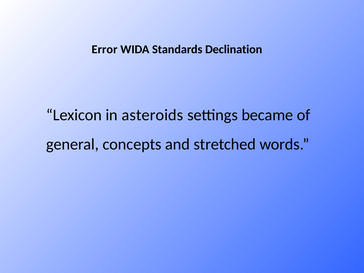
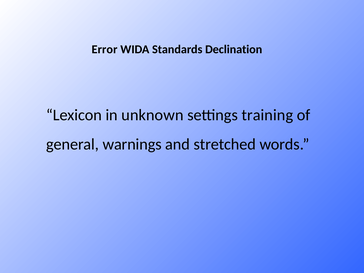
asteroids: asteroids -> unknown (152, 115)
became: became -> training (267, 115)
concepts: concepts -> warnings (132, 144)
